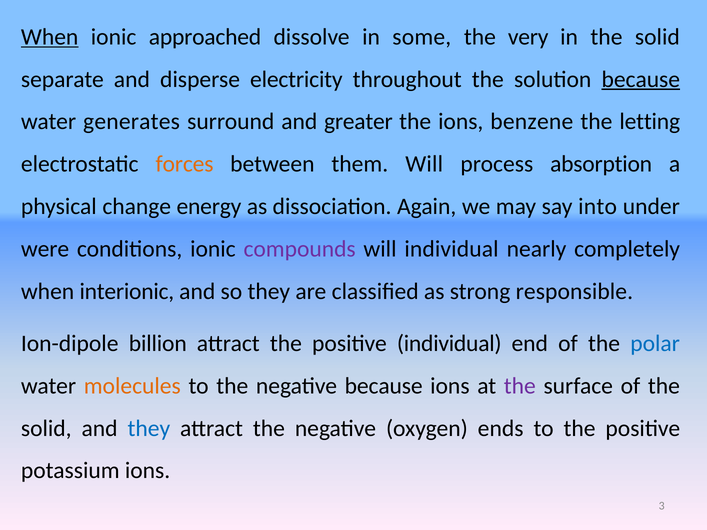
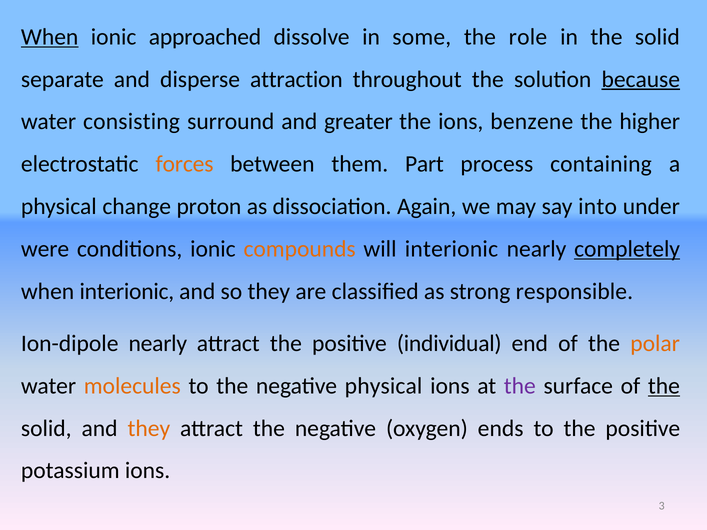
very: very -> role (528, 37)
electricity: electricity -> attraction (296, 79)
generates: generates -> consisting (132, 122)
letting: letting -> higher (650, 122)
them Will: Will -> Part (424, 164)
absorption: absorption -> containing (601, 164)
energy: energy -> proton (209, 207)
compounds colour: purple -> orange (300, 249)
will individual: individual -> interionic (451, 249)
completely underline: none -> present (627, 249)
Ion-dipole billion: billion -> nearly (158, 344)
polar colour: blue -> orange (655, 344)
negative because: because -> physical (384, 386)
the underline: none -> present (664, 386)
they colour: blue -> orange (149, 428)
